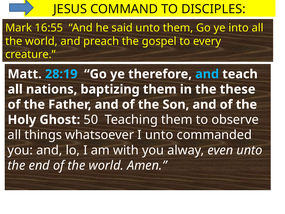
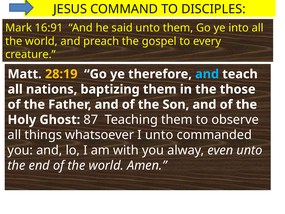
16:55: 16:55 -> 16:91 (49, 28)
28:19 colour: light blue -> yellow (61, 74)
these: these -> those (238, 89)
50: 50 -> 87 (91, 120)
